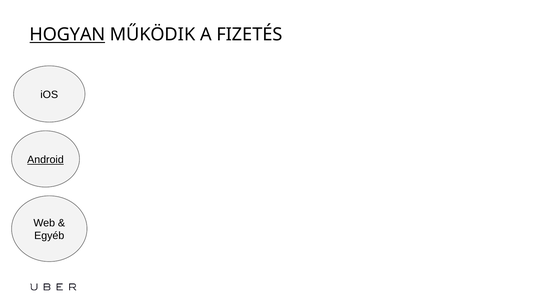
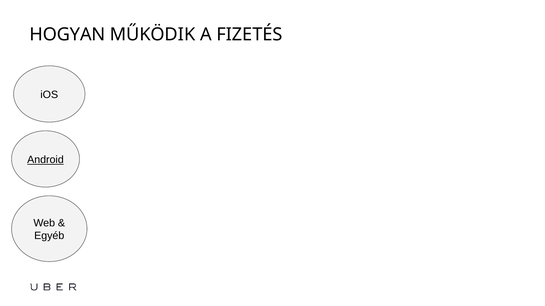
HOGYAN underline: present -> none (67, 35)
